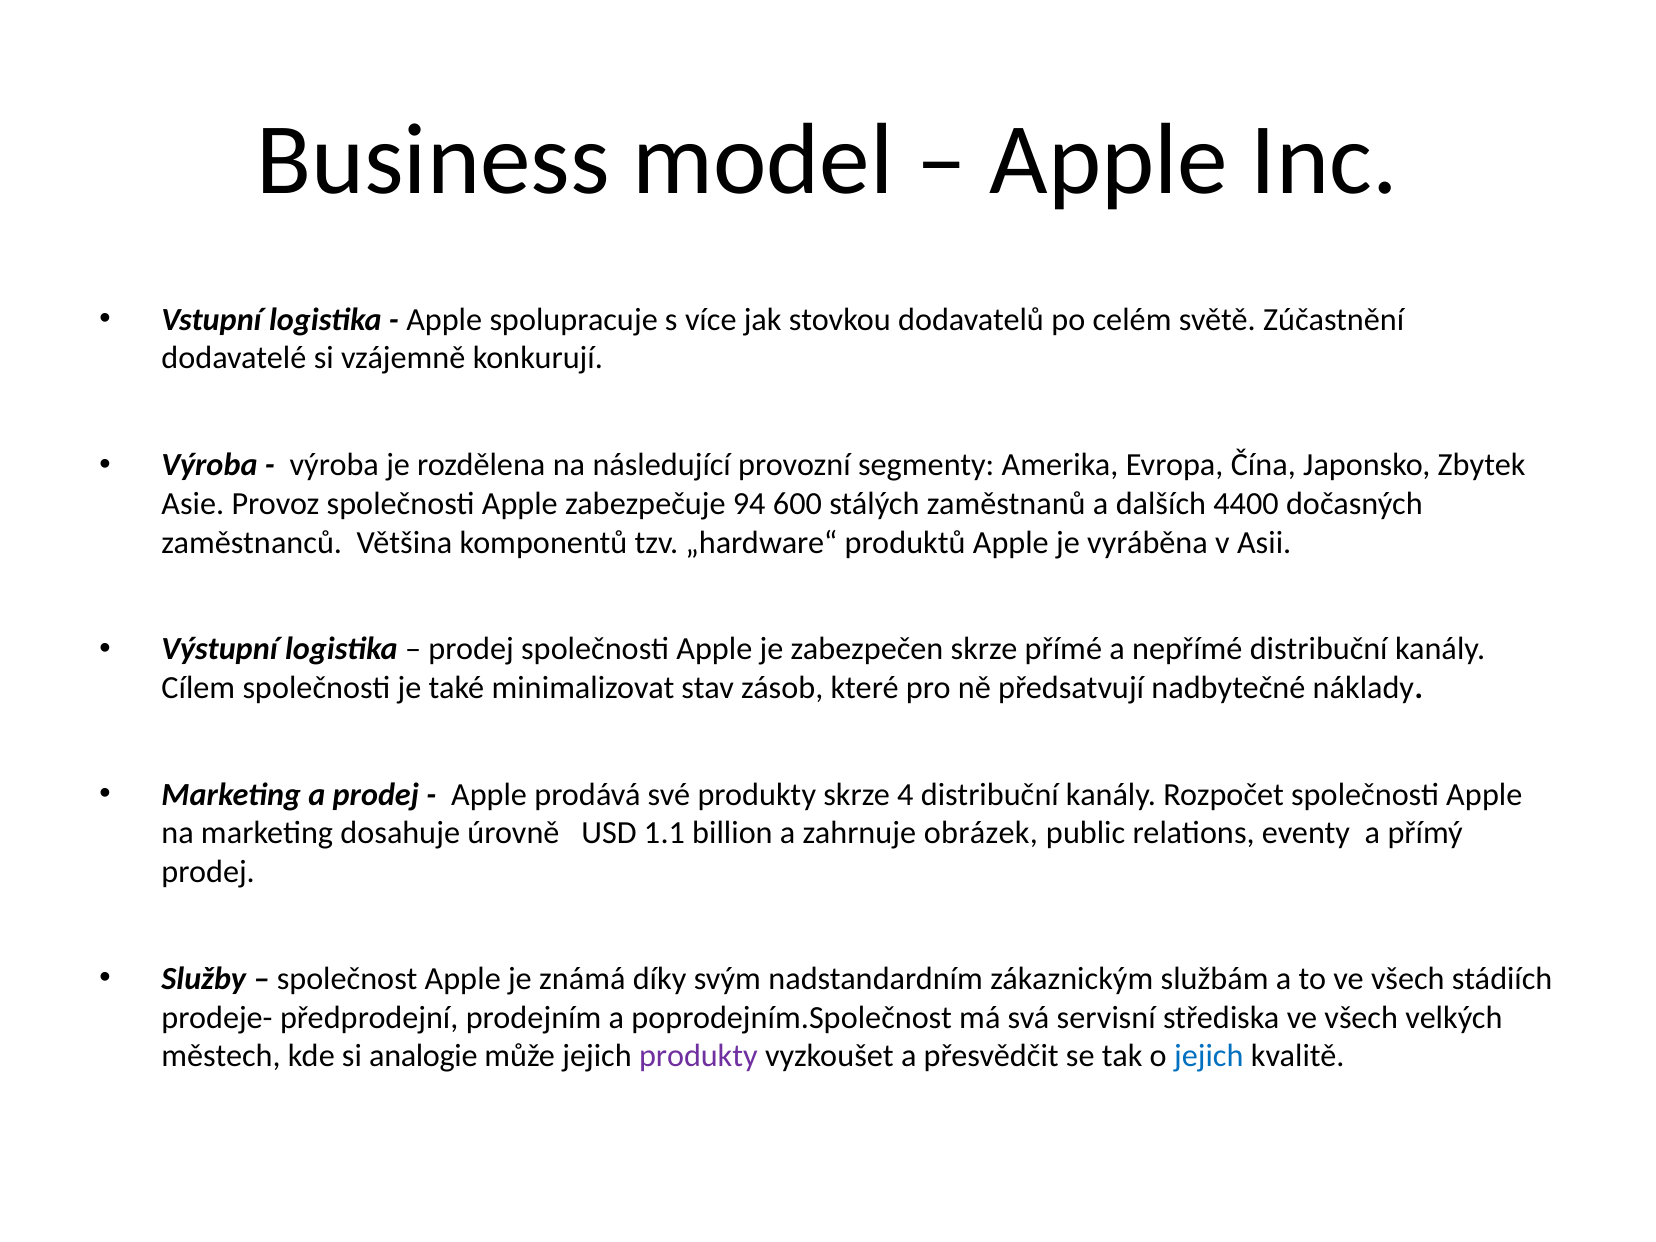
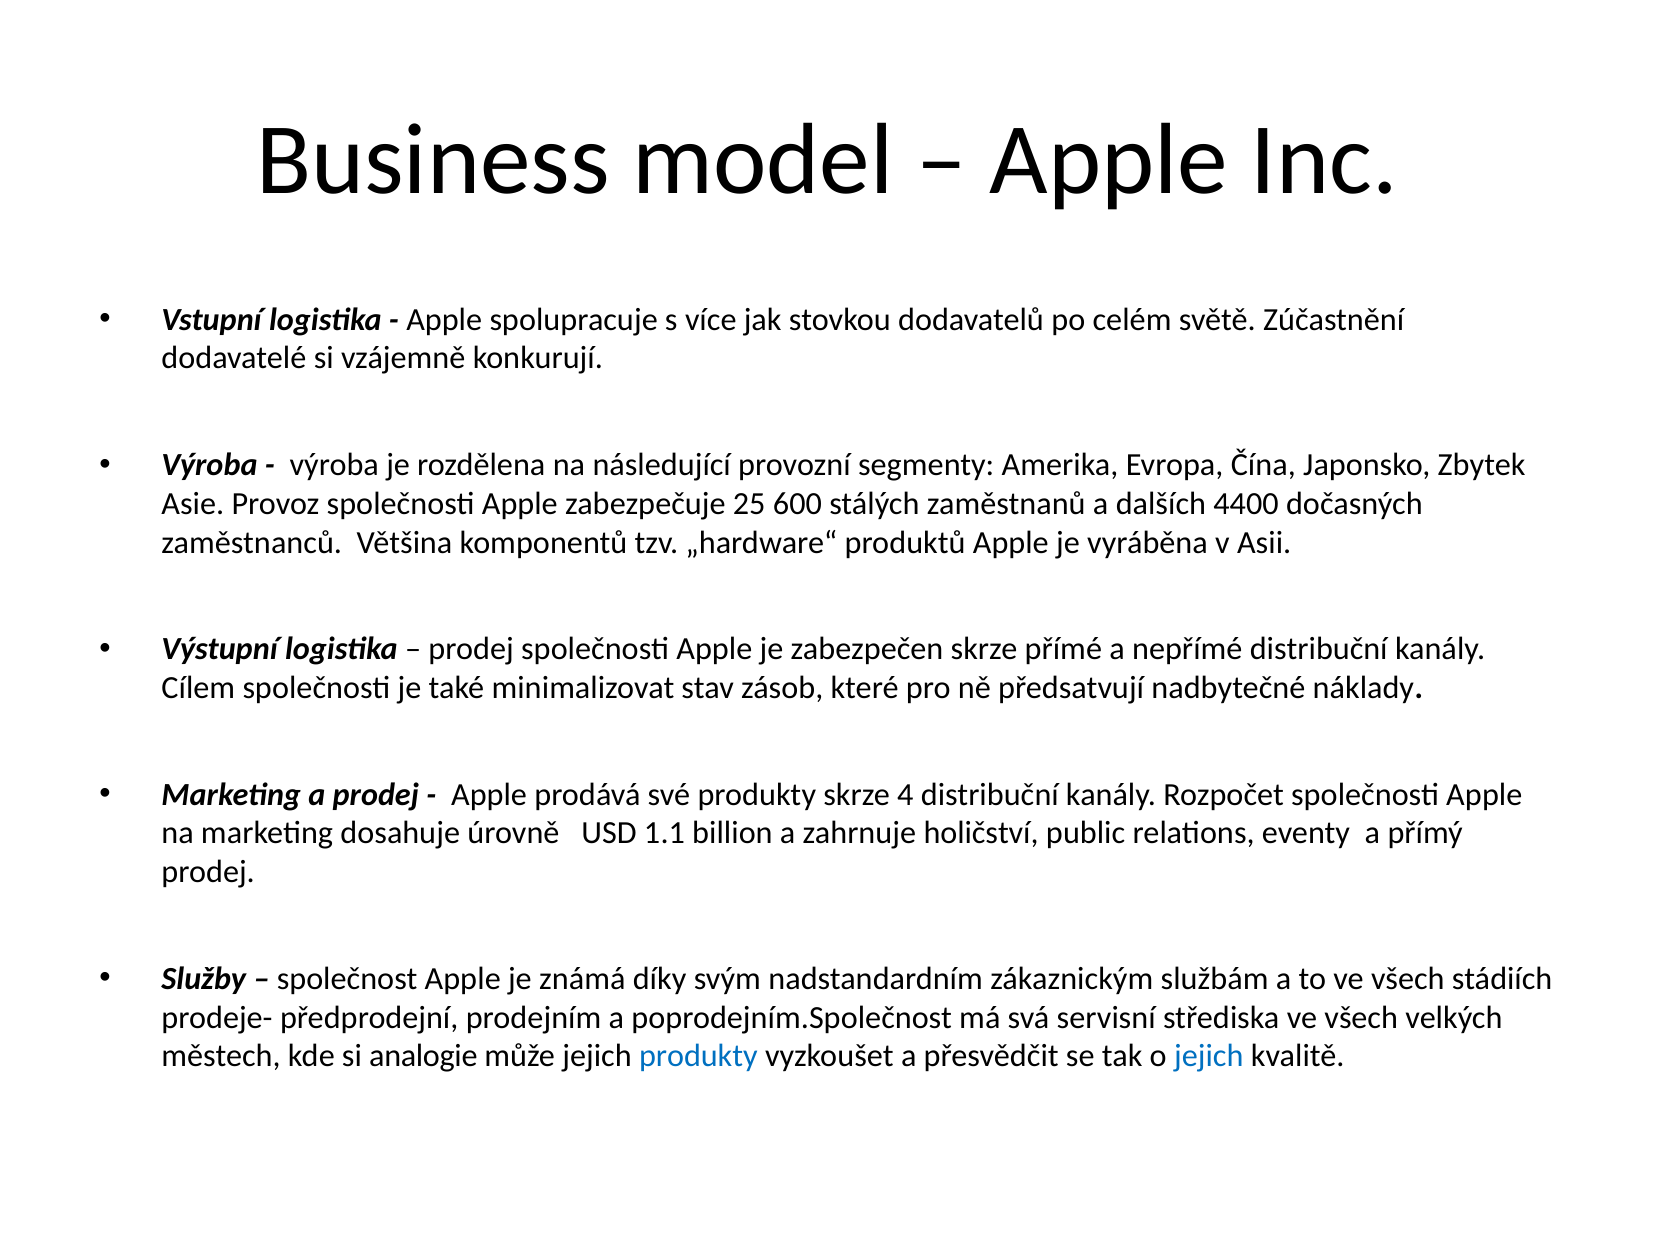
94: 94 -> 25 (749, 504)
obrázek: obrázek -> holičství (981, 833)
produkty colour: purple -> blue (698, 1056)
